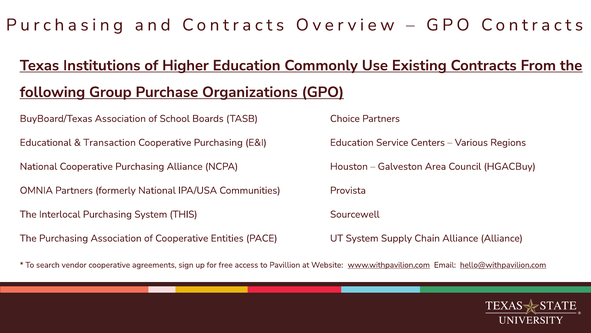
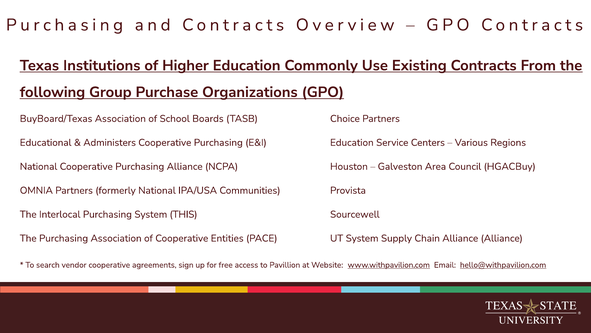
Transaction: Transaction -> Administers (110, 142)
